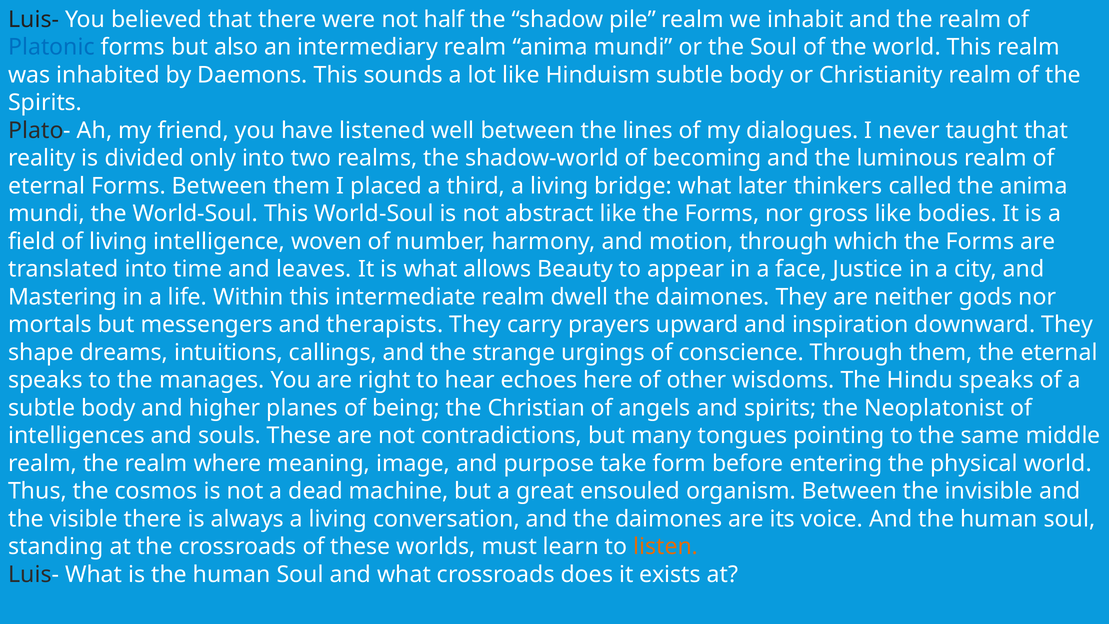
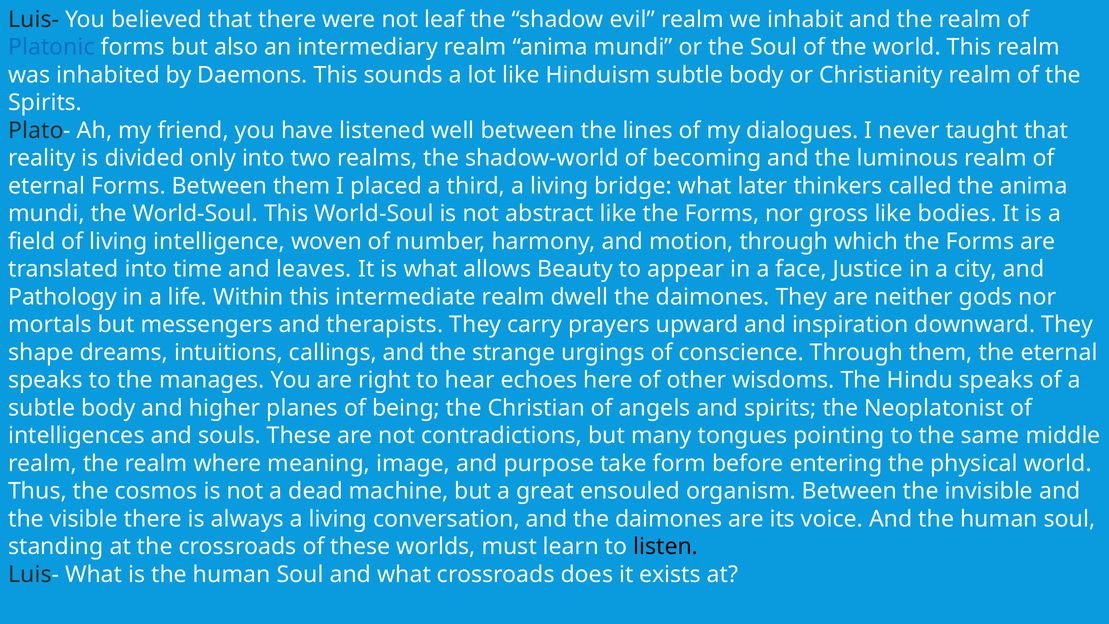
half: half -> leaf (444, 20)
pile: pile -> evil (632, 20)
Mastering: Mastering -> Pathology (63, 297)
listen colour: orange -> black (666, 547)
